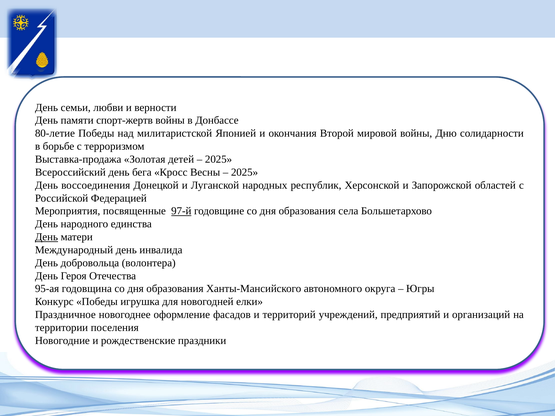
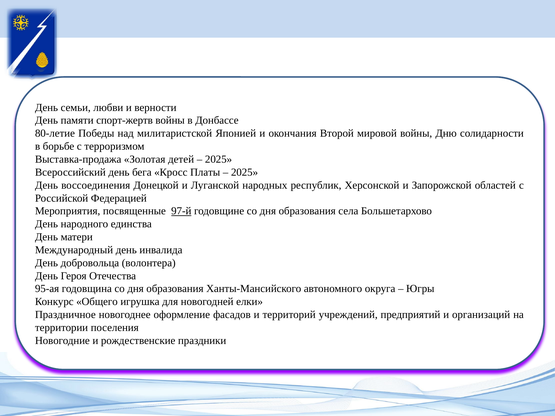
Весны: Весны -> Платы (205, 172)
День underline: present -> none (46, 237)
Конкурс Победы: Победы -> Общего (97, 302)
